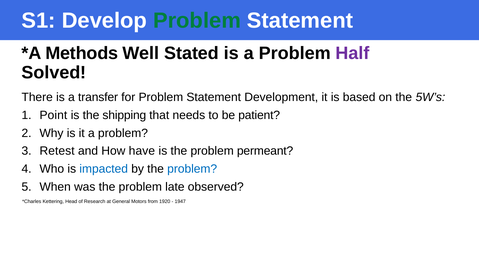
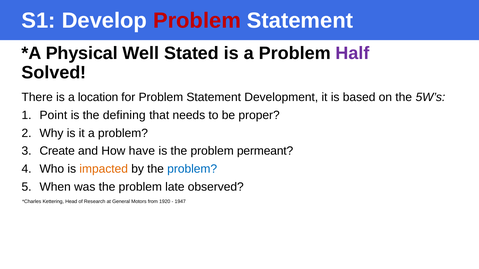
Problem colour: green -> red (197, 21)
Methods: Methods -> Physical (82, 53)
transfer: transfer -> location (98, 97)
shipping: shipping -> defining (124, 115)
patient: patient -> proper (259, 115)
Retest: Retest -> Create (57, 151)
impacted colour: blue -> orange (104, 169)
